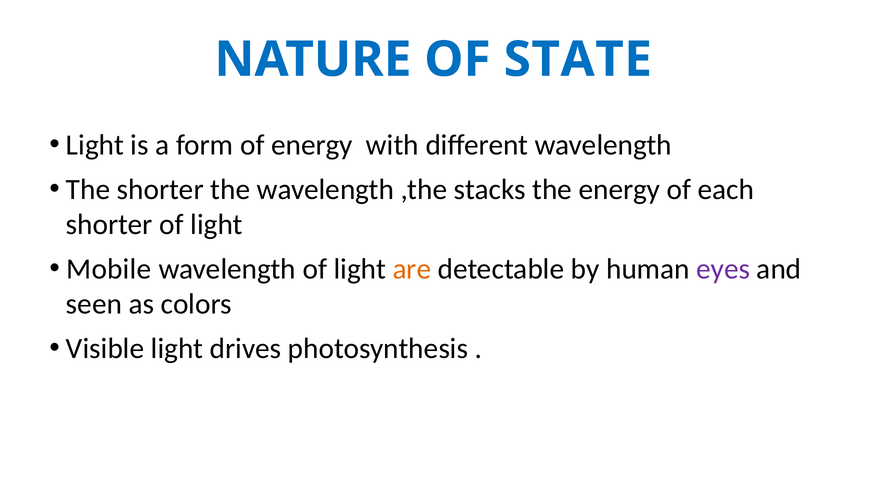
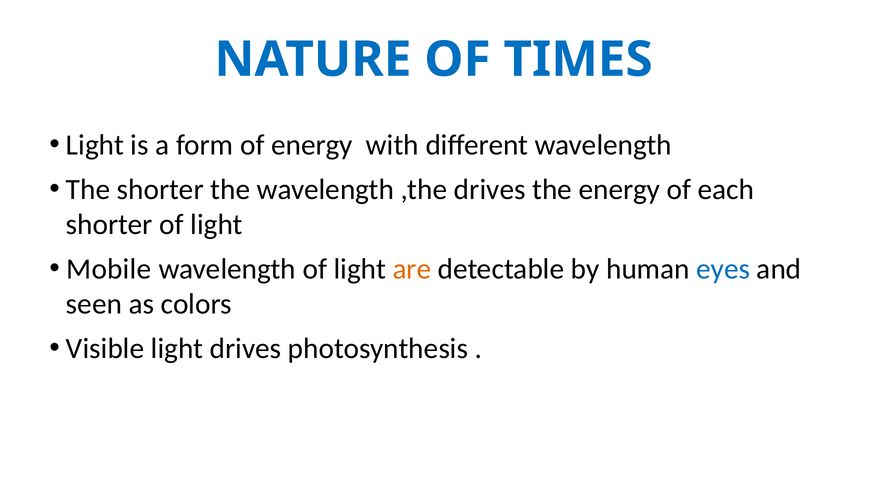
STATE: STATE -> TIMES (578, 60)
,the stacks: stacks -> drives (490, 189)
eyes colour: purple -> blue (723, 269)
